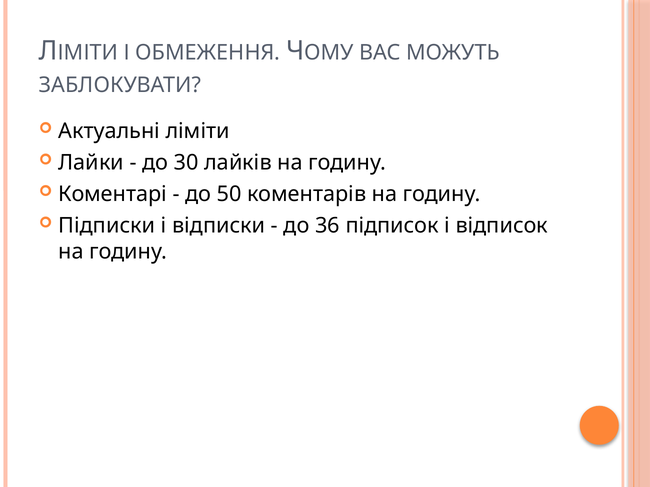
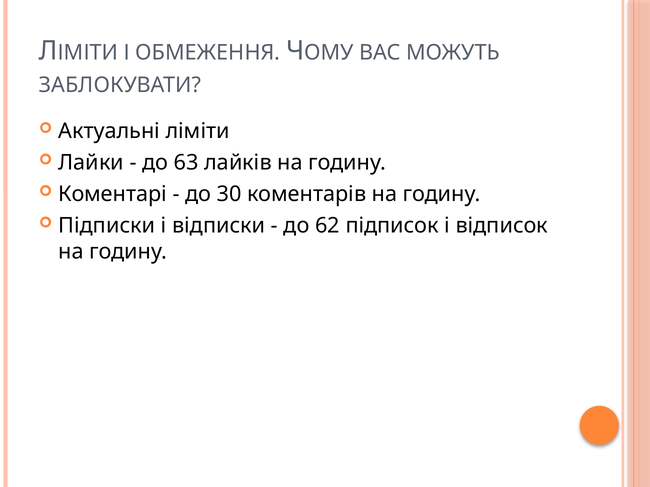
30: 30 -> 63 (186, 163)
50: 50 -> 30 (229, 194)
36: 36 -> 62 (327, 226)
